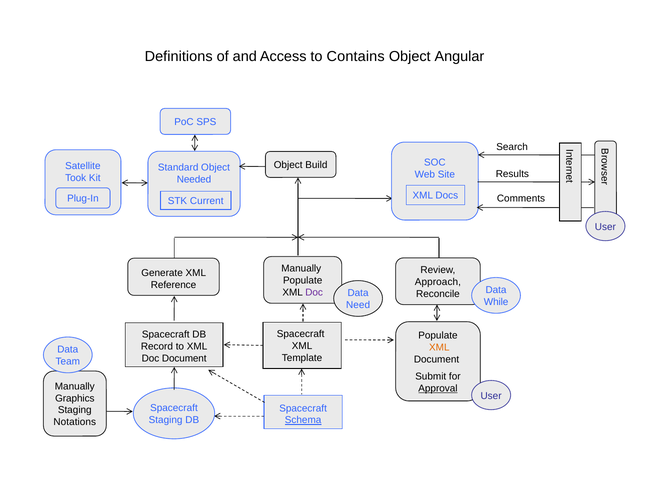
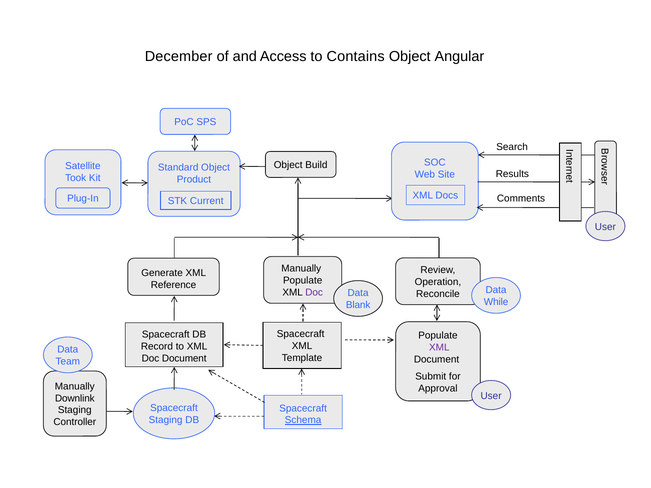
Definitions: Definitions -> December (179, 56)
Needed: Needed -> Product (194, 180)
Approach: Approach -> Operation (438, 282)
Need: Need -> Blank (358, 305)
XML colour: orange -> purple (439, 348)
Approval underline: present -> none (438, 389)
Graphics: Graphics -> Downlink (75, 398)
Notations: Notations -> Controller (75, 422)
